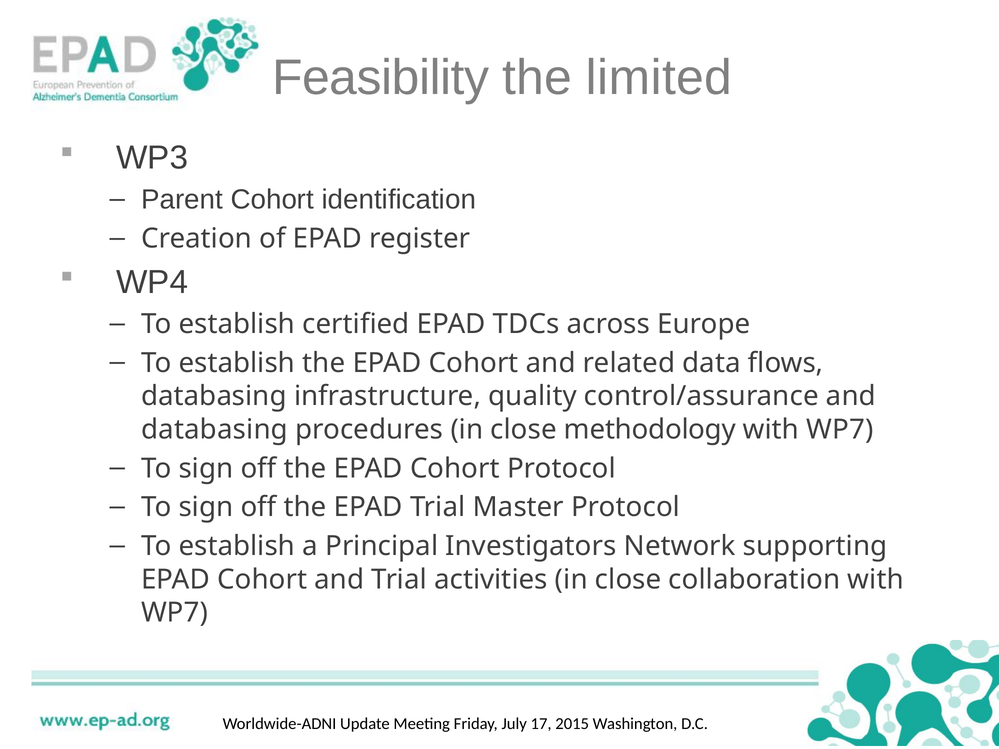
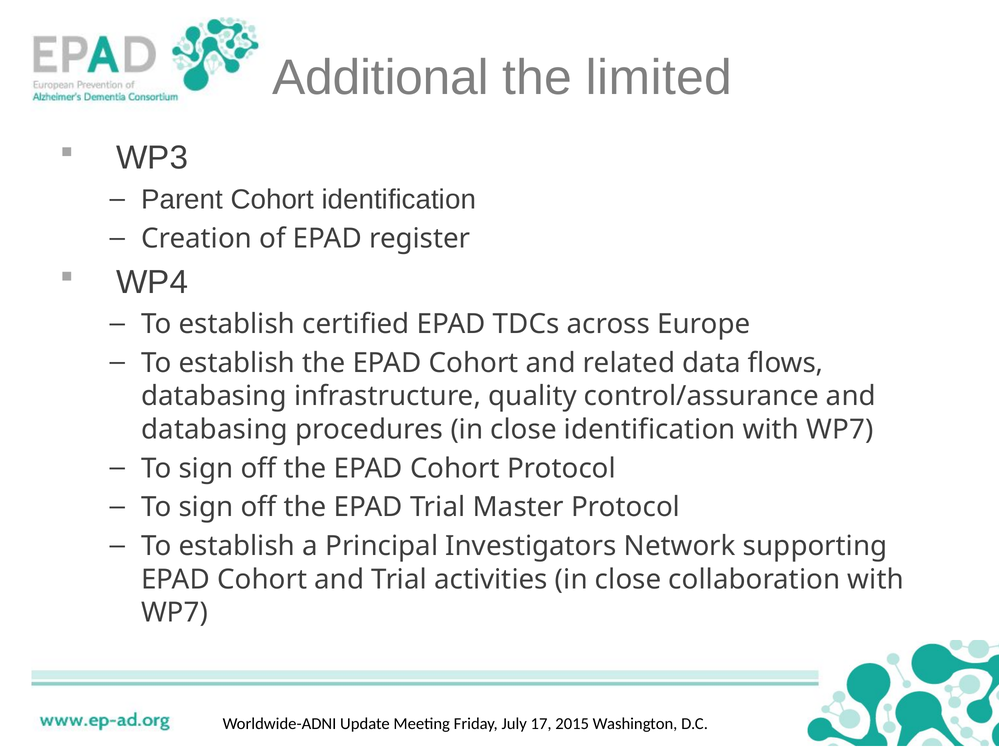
Feasibility: Feasibility -> Additional (381, 78)
close methodology: methodology -> identification (650, 430)
